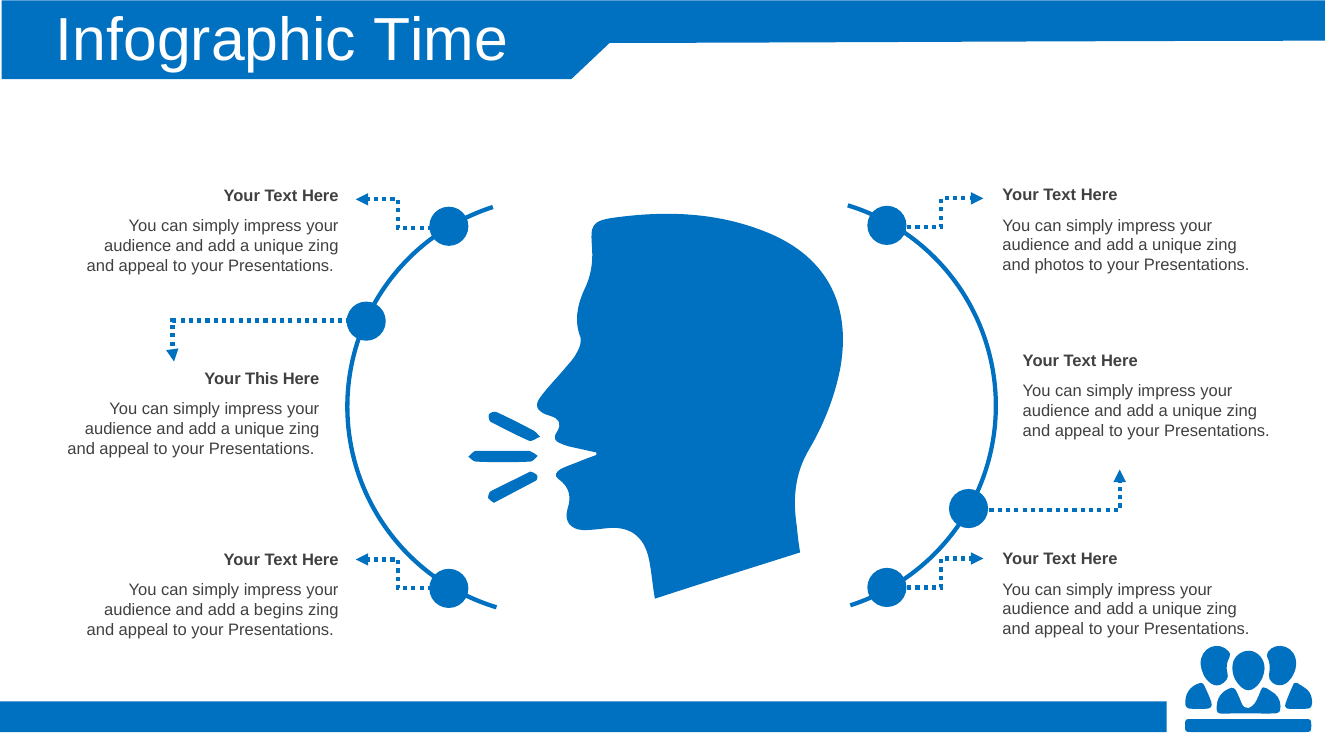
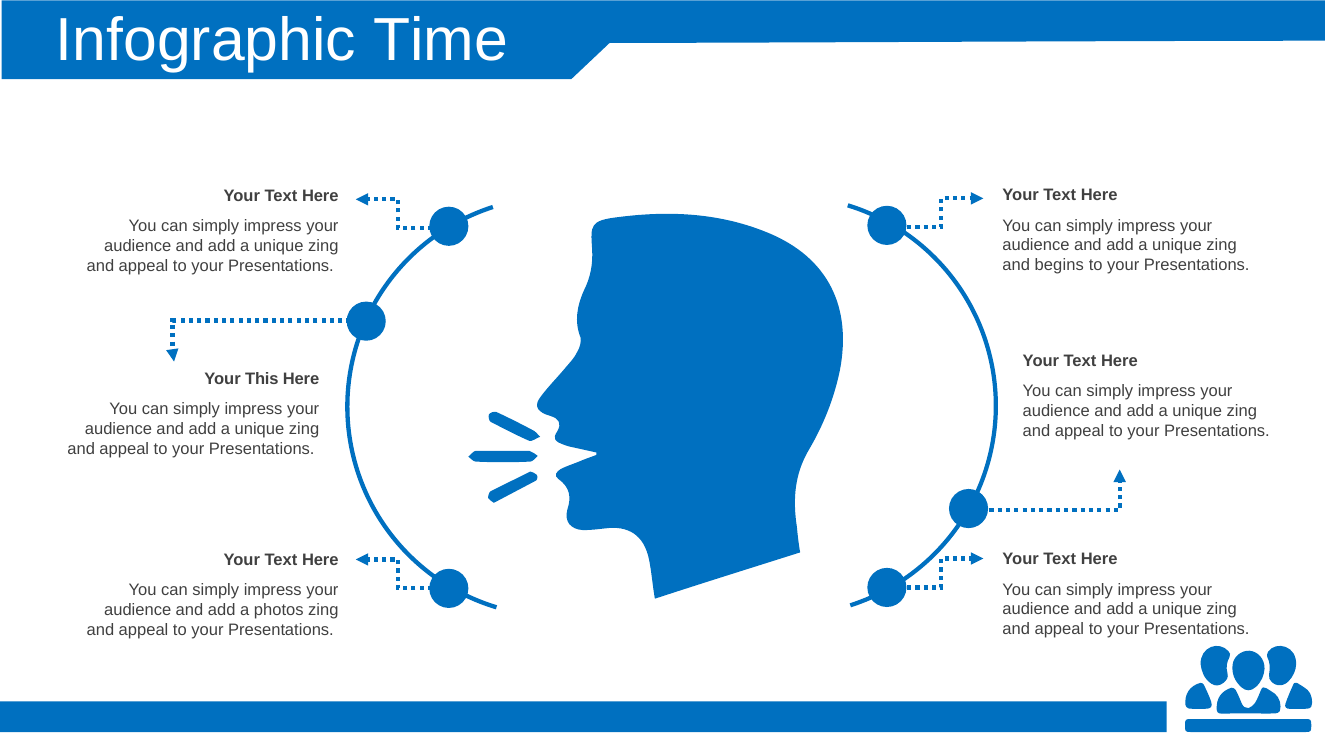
photos: photos -> begins (1059, 265)
begins: begins -> photos (279, 610)
